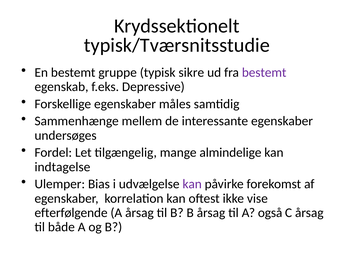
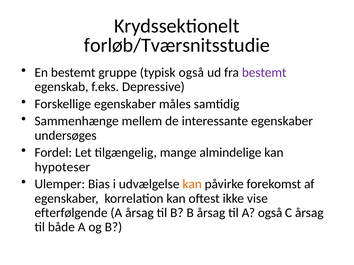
typisk/Tværsnitsstudie: typisk/Tværsnitsstudie -> forløb/Tværsnitsstudie (177, 45)
typisk sikre: sikre -> også (191, 73)
indtagelse: indtagelse -> hypoteser (62, 167)
kan colour: purple -> orange (192, 184)
